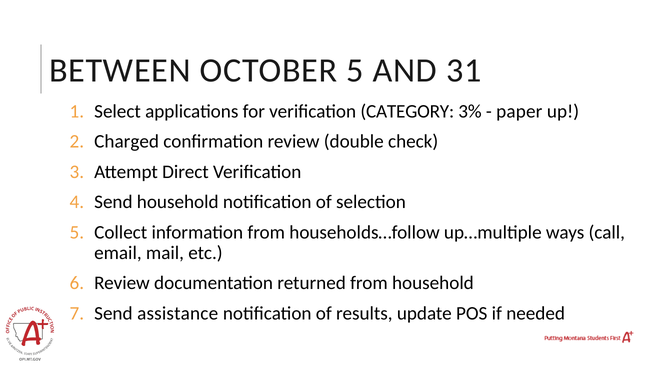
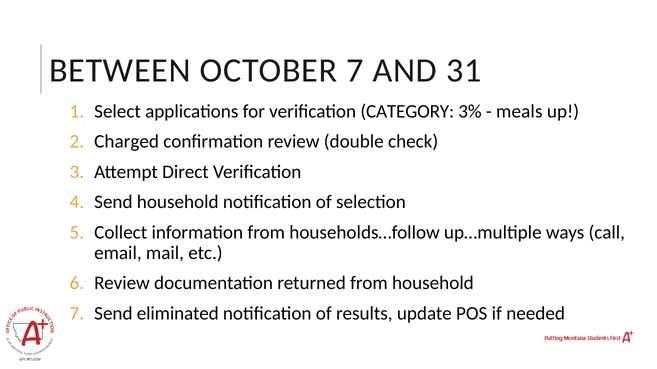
OCTOBER 5: 5 -> 7 (355, 70)
paper: paper -> meals (519, 111)
assistance: assistance -> eliminated (178, 314)
